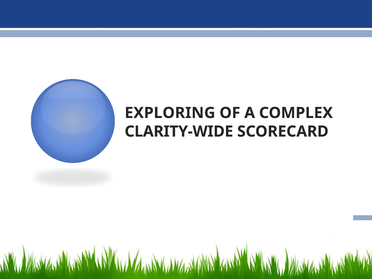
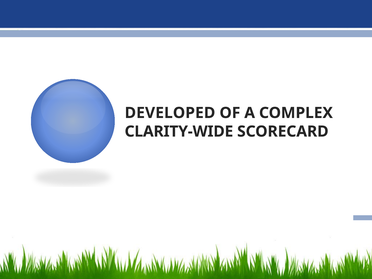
EXPLORING: EXPLORING -> DEVELOPED (170, 113)
